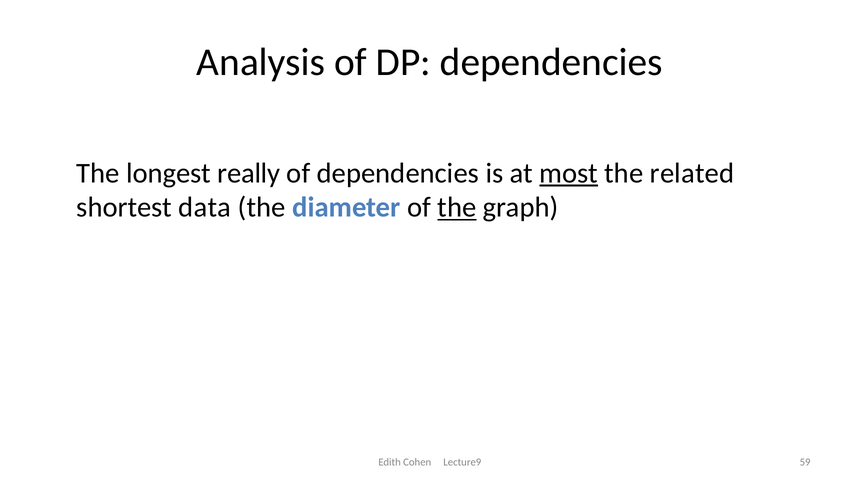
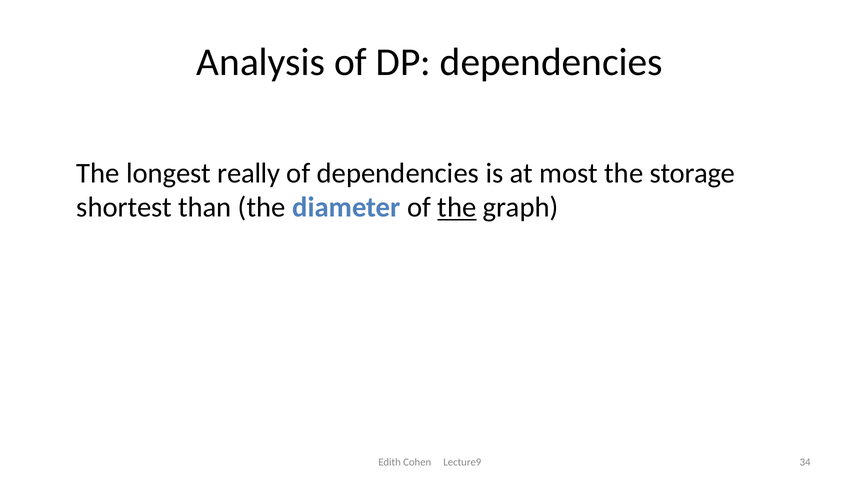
most underline: present -> none (569, 173)
related: related -> storage (692, 173)
data: data -> than (205, 207)
59: 59 -> 34 (805, 462)
